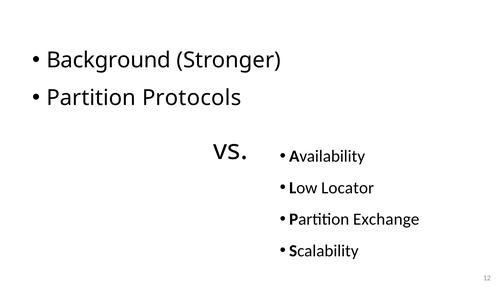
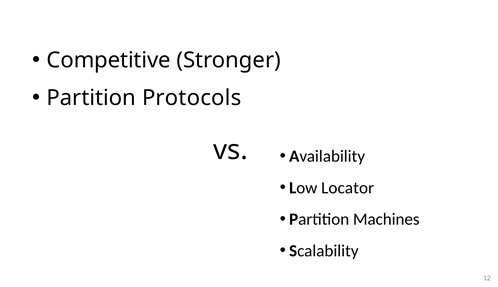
Background: Background -> Competitive (109, 60)
Exchange: Exchange -> Machines (386, 220)
